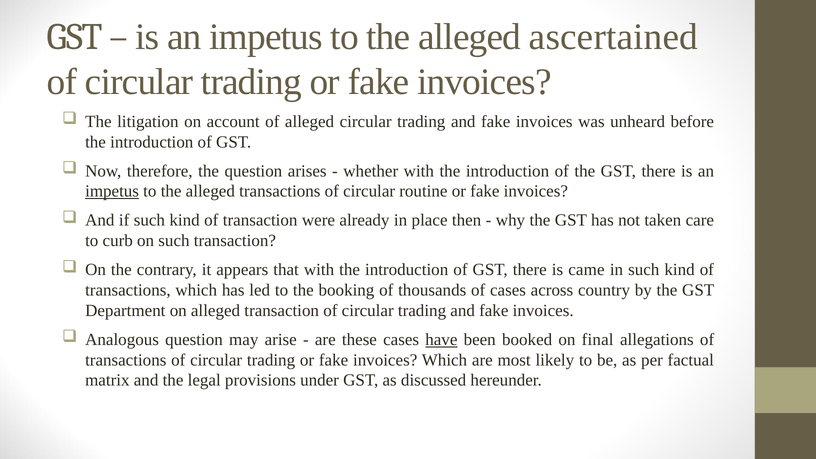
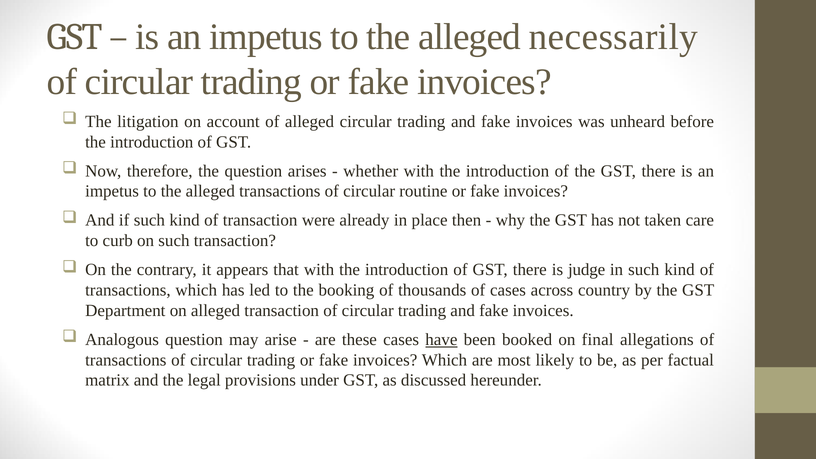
ascertained: ascertained -> necessarily (613, 37)
impetus underline: present -> none (112, 191)
came: came -> judge (587, 270)
